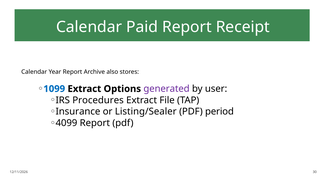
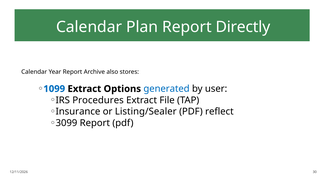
Paid: Paid -> Plan (142, 27)
Receipt: Receipt -> Directly (243, 27)
generated colour: purple -> blue (167, 89)
period: period -> reflect (219, 112)
4099: 4099 -> 3099 (66, 123)
